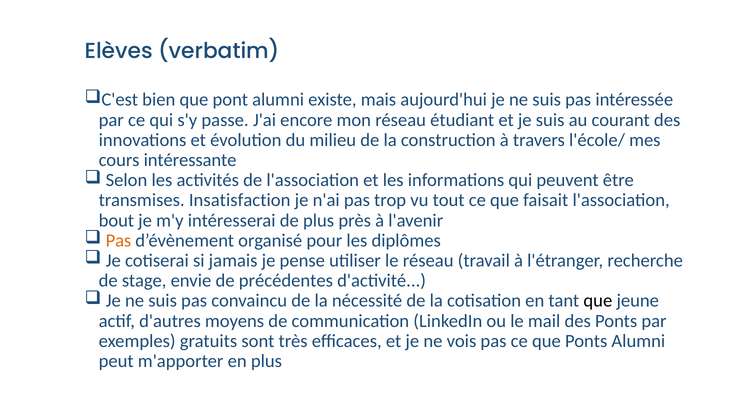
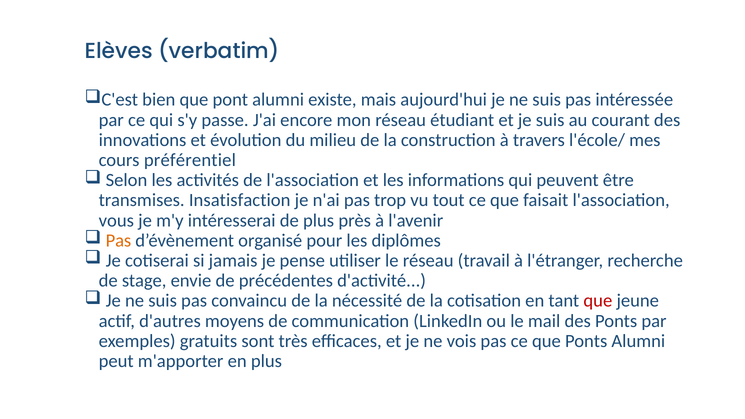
intéressante: intéressante -> préférentiel (190, 160)
bout: bout -> vous (116, 220)
que colour: black -> red (598, 301)
